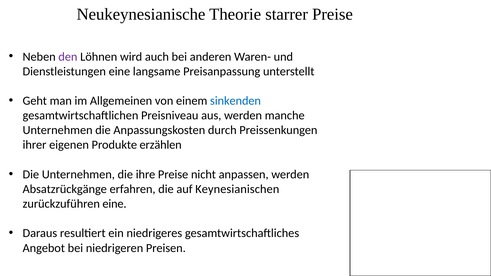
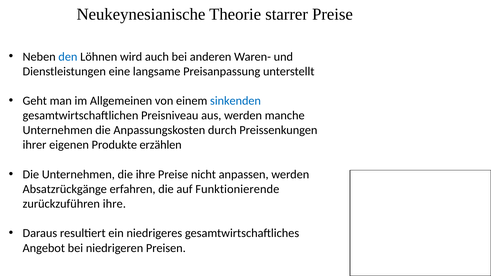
den colour: purple -> blue (68, 57)
Keynesianischen: Keynesianischen -> Funktionierende (237, 189)
zurückzuführen eine: eine -> ihre (114, 204)
